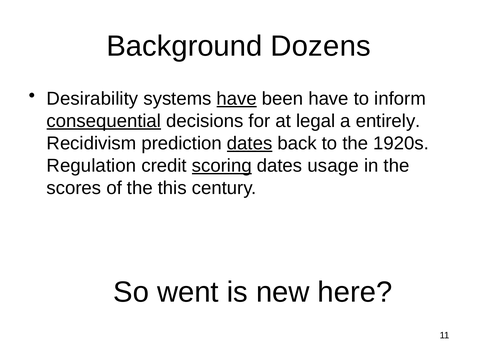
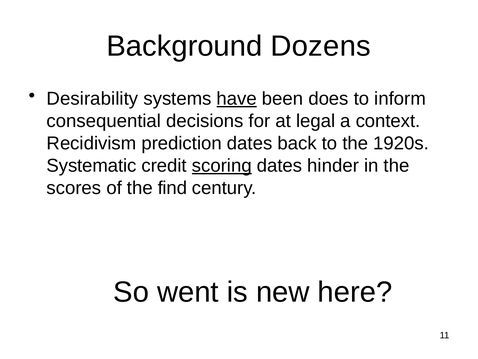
been have: have -> does (328, 98)
consequential underline: present -> none (104, 121)
entirely: entirely -> context (388, 121)
dates underline: present -> none (250, 143)
Regulation: Regulation -> Systematic (92, 165)
usage: usage -> hinder (333, 165)
this: this -> find (172, 188)
